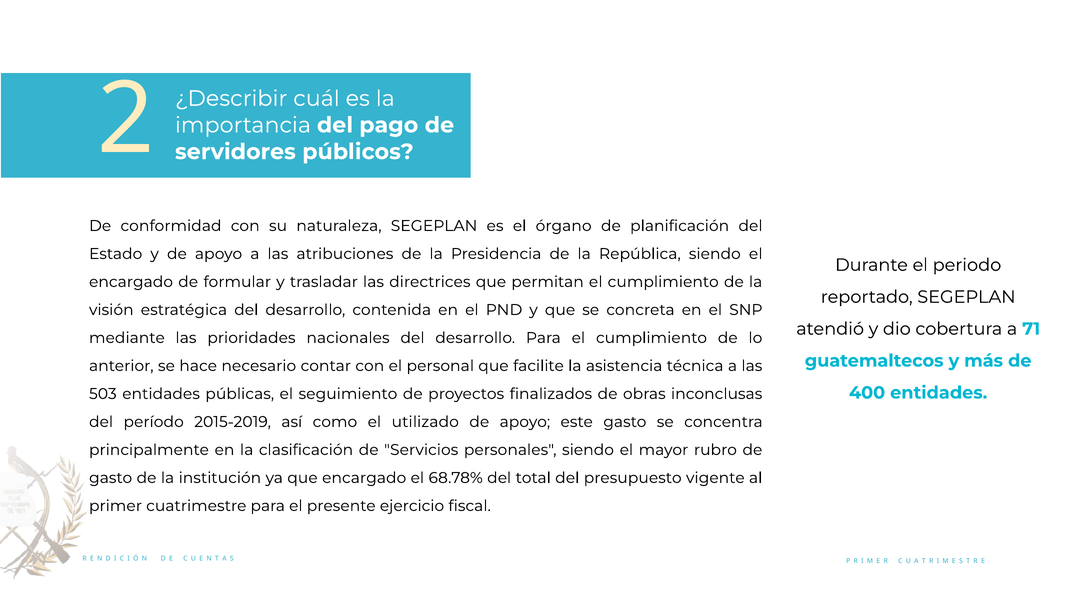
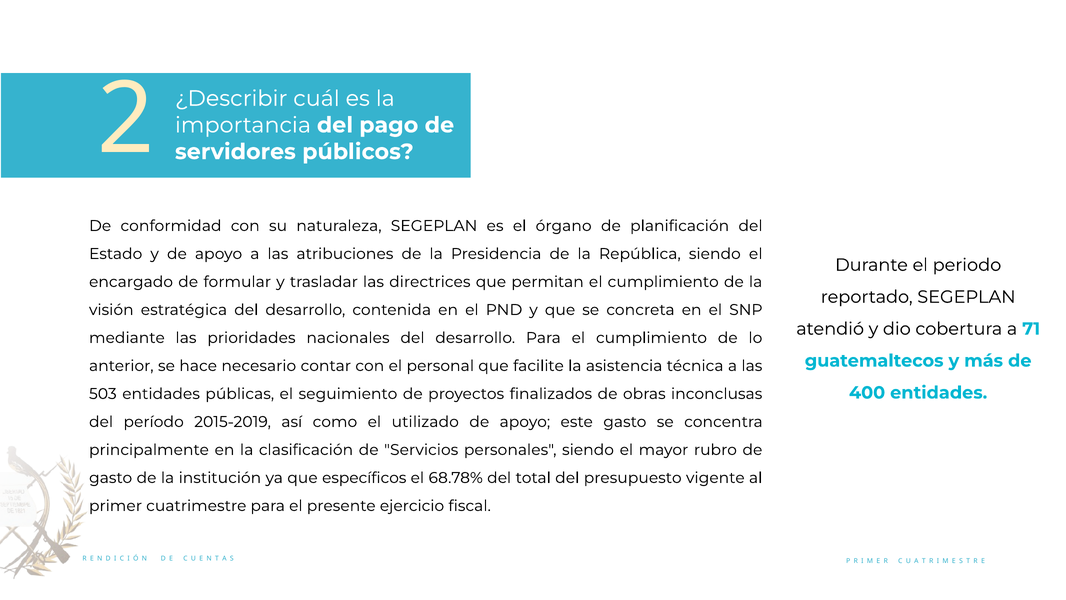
que encargado: encargado -> específicos (364, 478)
